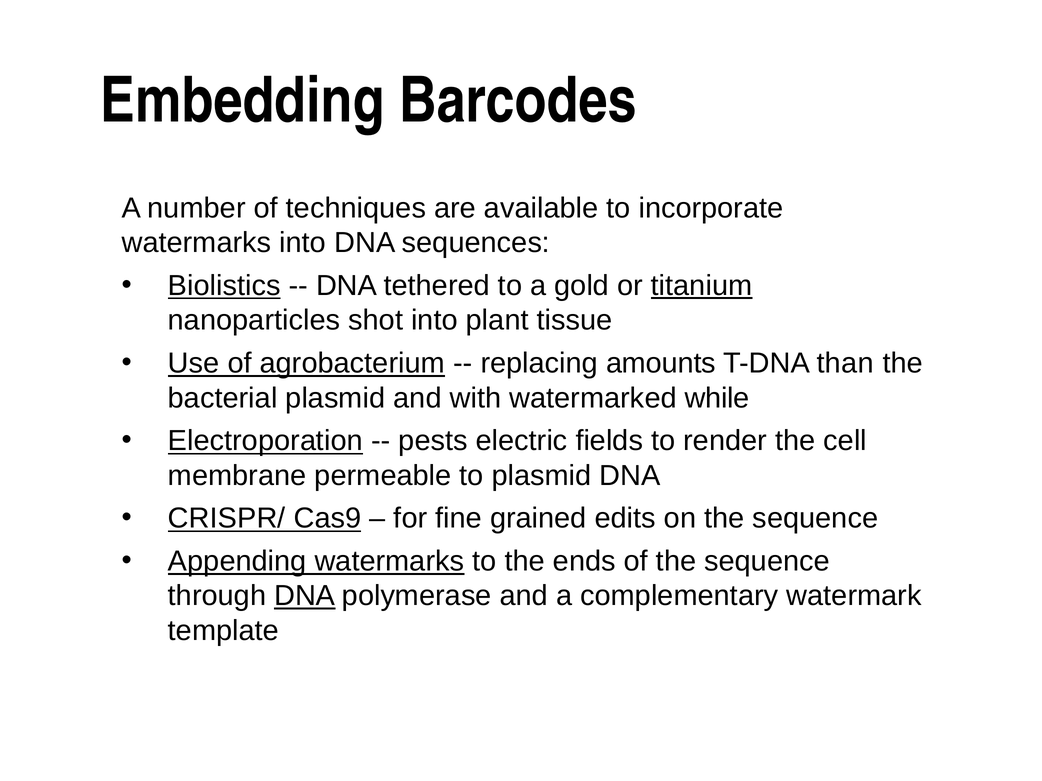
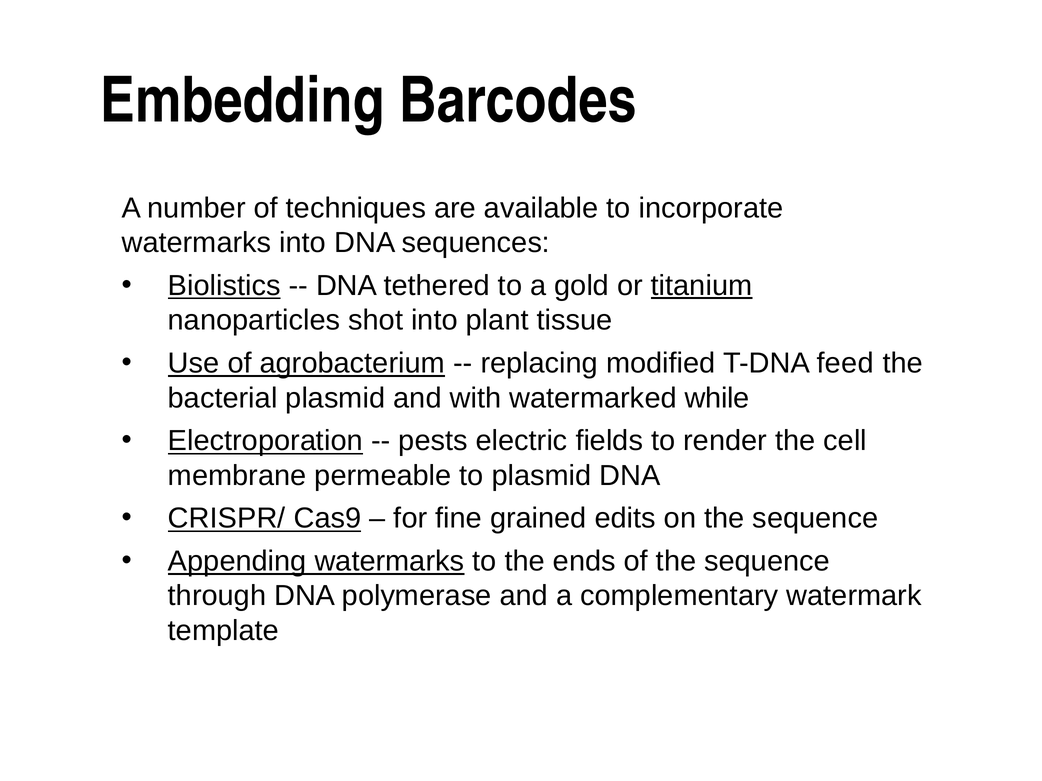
amounts: amounts -> modified (661, 363)
than: than -> feed (845, 363)
DNA underline: present -> none (305, 596)
